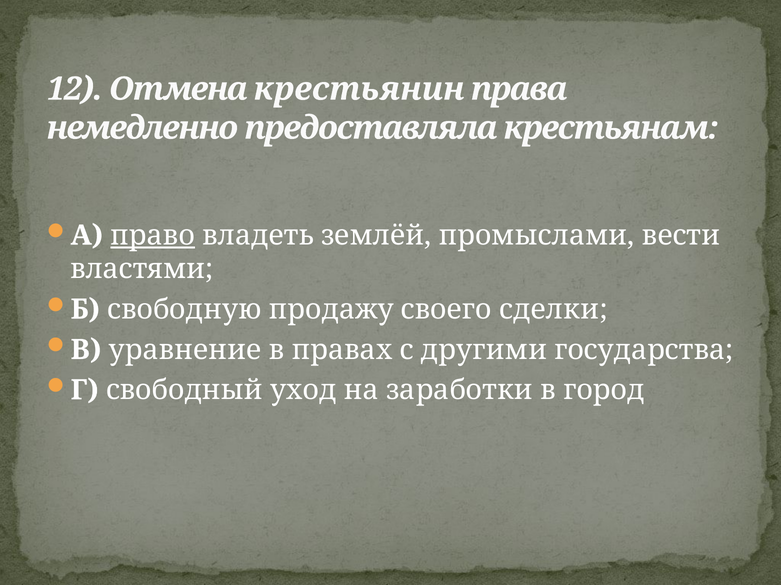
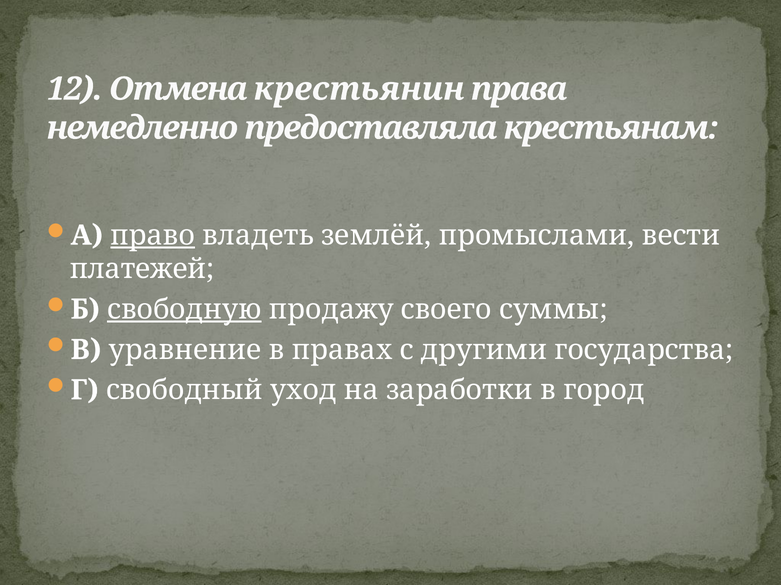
властями: властями -> платежей (142, 269)
свободную underline: none -> present (184, 310)
сделки: сделки -> суммы (553, 310)
